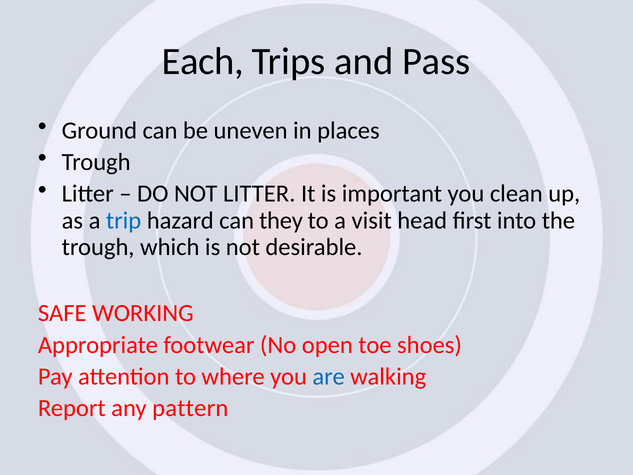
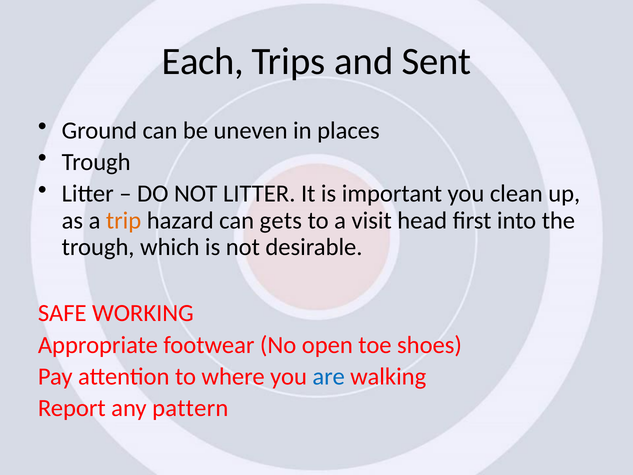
Pass: Pass -> Sent (436, 61)
trip colour: blue -> orange (124, 220)
they: they -> gets (281, 220)
